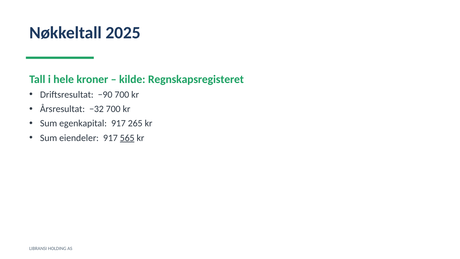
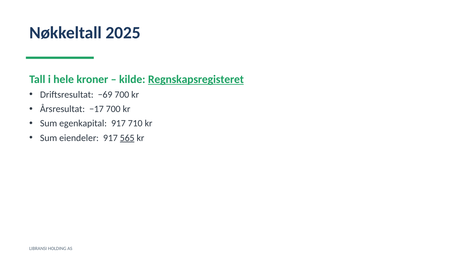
Regnskapsregisteret underline: none -> present (196, 79)
−90: −90 -> −69 (105, 95)
−32: −32 -> −17 (97, 109)
265: 265 -> 710 (135, 123)
